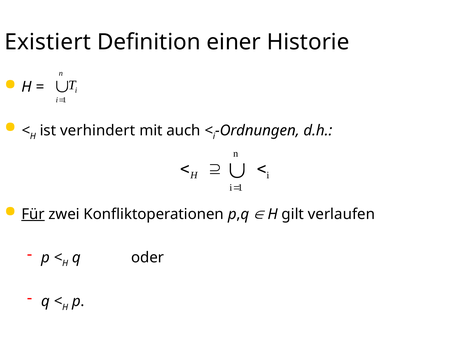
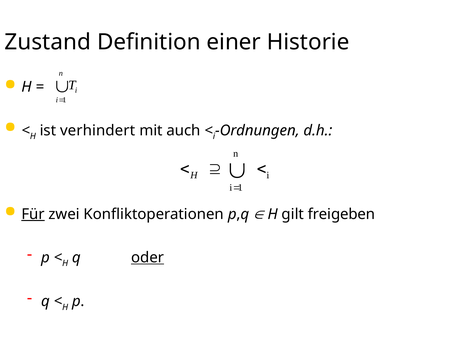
Existiert: Existiert -> Zustand (48, 42)
verlaufen: verlaufen -> freigeben (342, 214)
oder underline: none -> present (148, 258)
